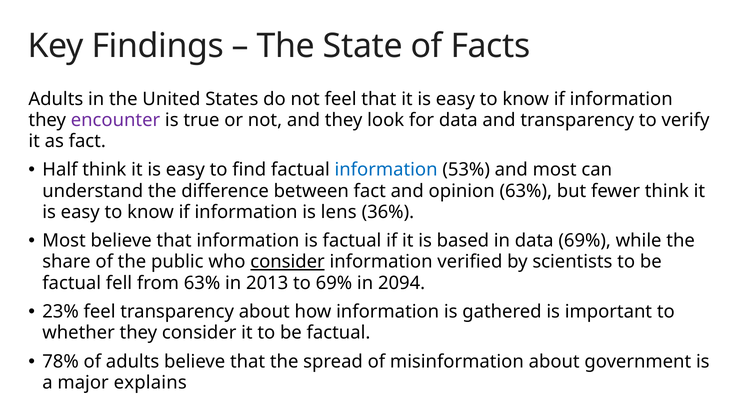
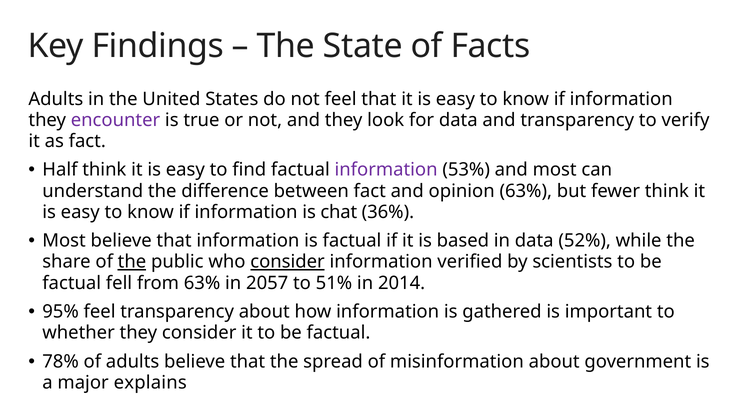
information colour: blue -> purple (386, 170)
lens: lens -> chat (339, 212)
data 69%: 69% -> 52% (585, 241)
the underline: none -> present (132, 262)
2013: 2013 -> 2057 (267, 283)
to 69%: 69% -> 51% (334, 283)
2094: 2094 -> 2014 (402, 283)
23%: 23% -> 95% (61, 311)
